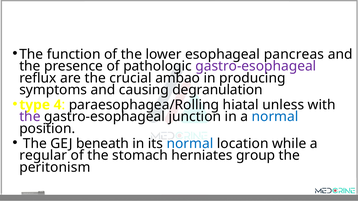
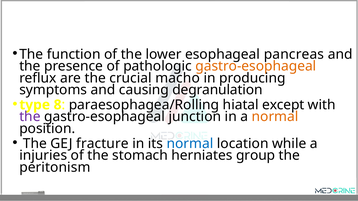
gastro-esophageal colour: purple -> orange (256, 66)
ambao: ambao -> macho (178, 78)
4: 4 -> 8 (58, 105)
unless: unless -> except (283, 105)
normal colour: blue -> orange (275, 117)
beneath: beneath -> fracture (102, 144)
regular: regular -> injuries (43, 156)
